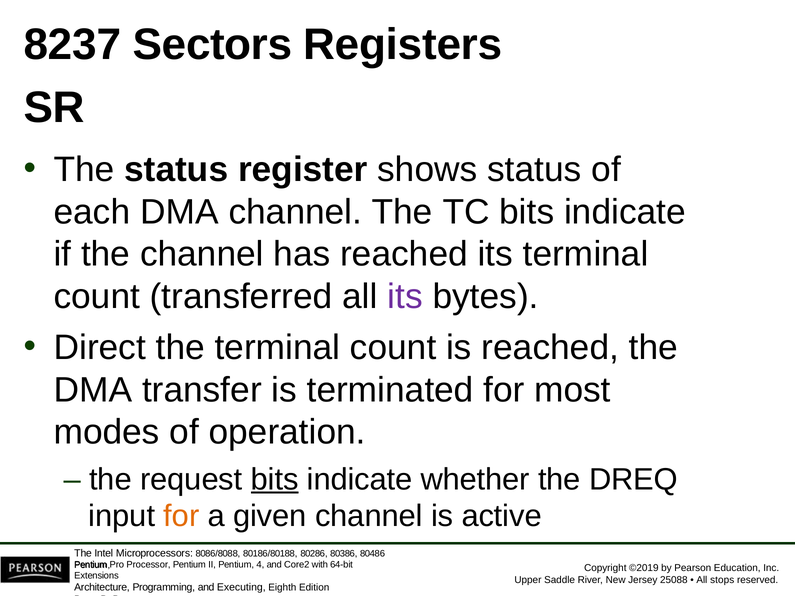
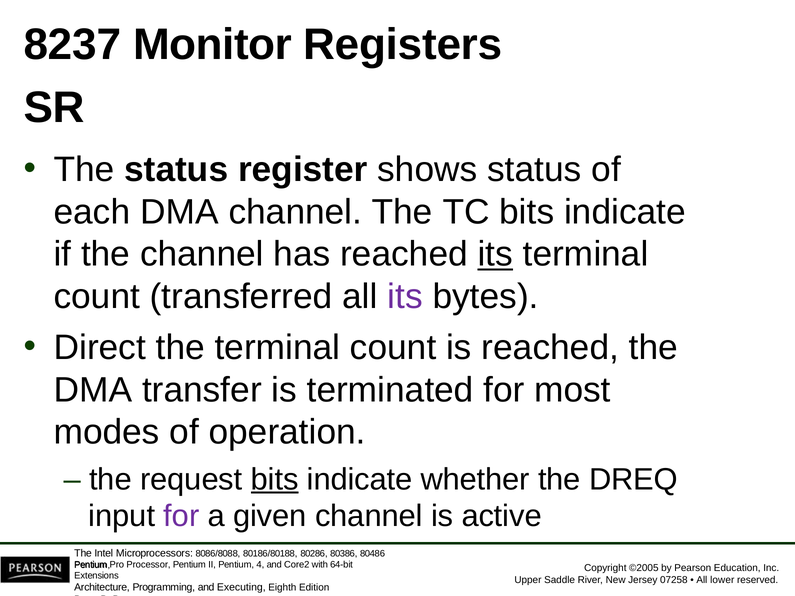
Sectors: Sectors -> Monitor (213, 45)
its underline: none -> present (495, 254)
for colour: orange -> purple (181, 516)
©2019: ©2019 -> ©2005 (644, 568)
25088: 25088 -> 07258 (674, 580)
stops: stops -> lower (722, 580)
